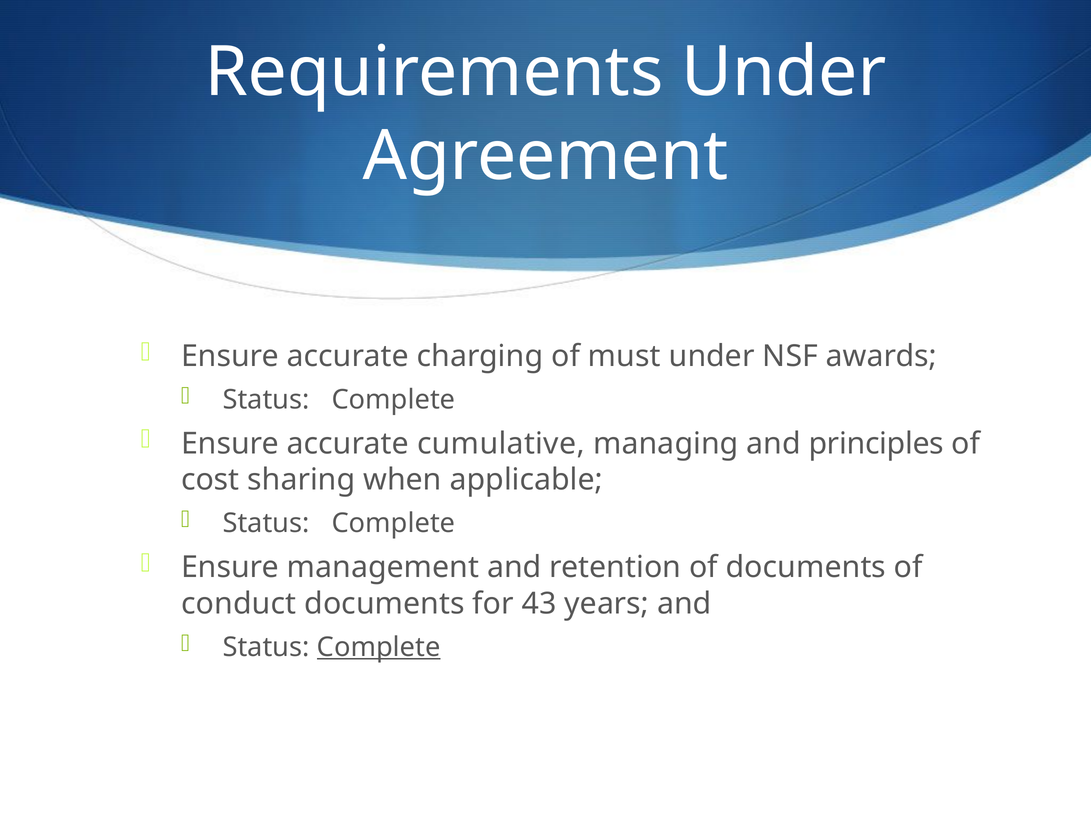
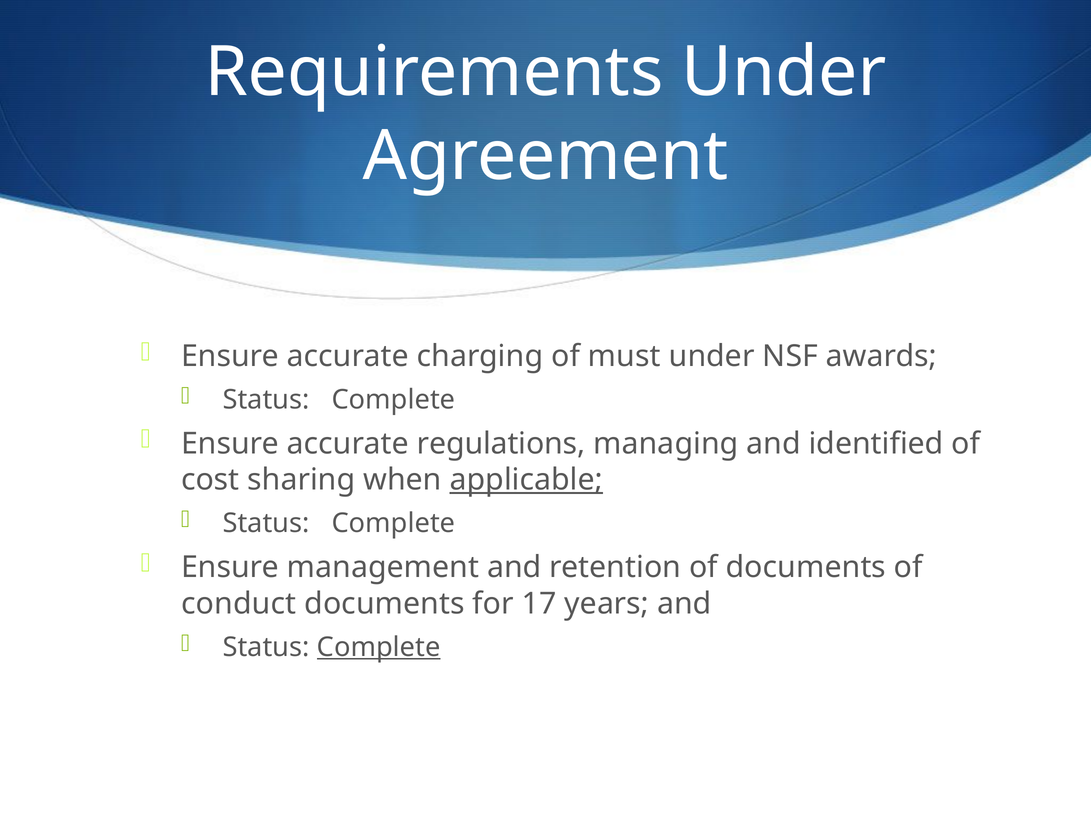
cumulative: cumulative -> regulations (501, 444)
principles: principles -> identified (876, 444)
applicable underline: none -> present (526, 480)
43: 43 -> 17 (539, 604)
